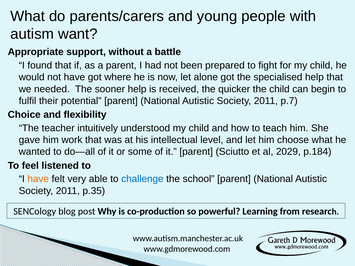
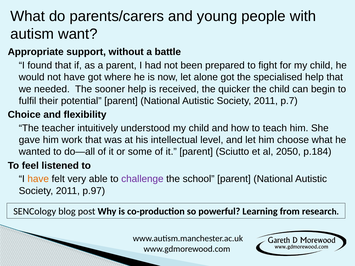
2029: 2029 -> 2050 (288, 152)
challenge colour: blue -> purple (142, 179)
p.35: p.35 -> p.97 (94, 191)
